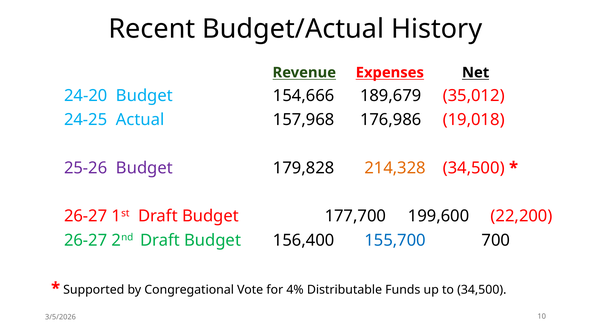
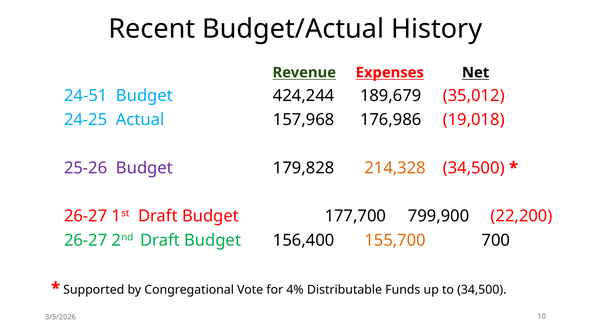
24-20: 24-20 -> 24-51 (86, 96)
154,666: 154,666 -> 424,244 (304, 96)
199,600: 199,600 -> 799,900 (439, 216)
155,700 colour: blue -> orange (395, 241)
